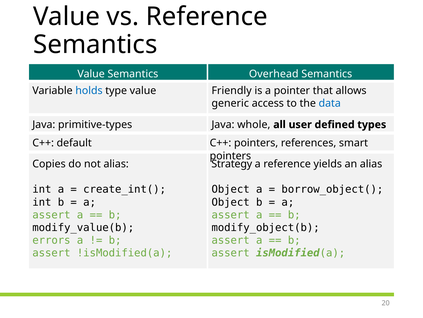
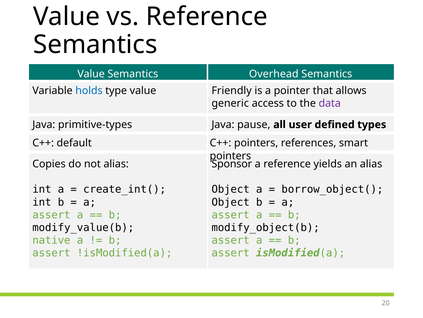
data colour: blue -> purple (330, 103)
whole: whole -> pause (254, 124)
Strategy: Strategy -> Sponsor (232, 164)
errors: errors -> native (51, 240)
